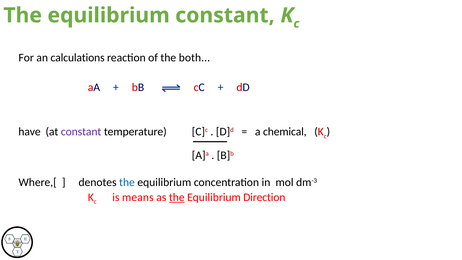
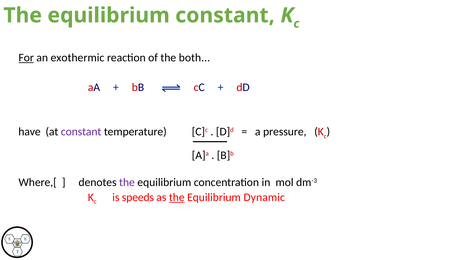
For underline: none -> present (26, 58)
calculations: calculations -> exothermic (77, 58)
chemical: chemical -> pressure (285, 132)
the colour: blue -> purple (127, 182)
means: means -> speeds (138, 197)
Direction: Direction -> Dynamic (264, 197)
